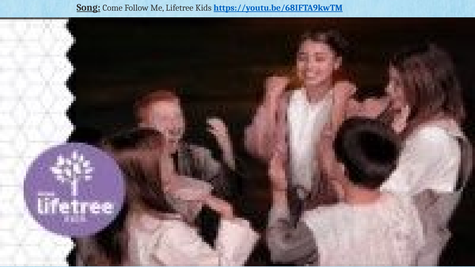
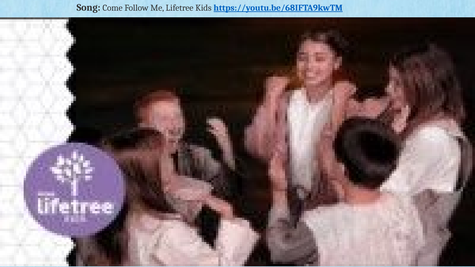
Song underline: present -> none (88, 8)
